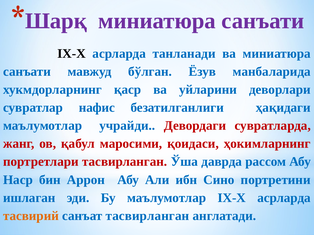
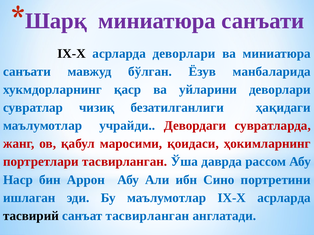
асрларда танланади: танланади -> деворлари (184, 54)
нафис: нафис -> чизиқ (97, 108)
тасвирий colour: orange -> black (31, 216)
